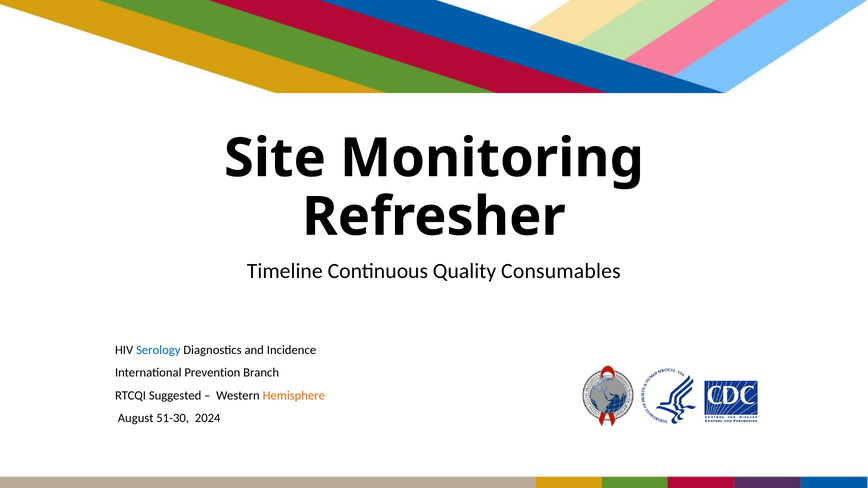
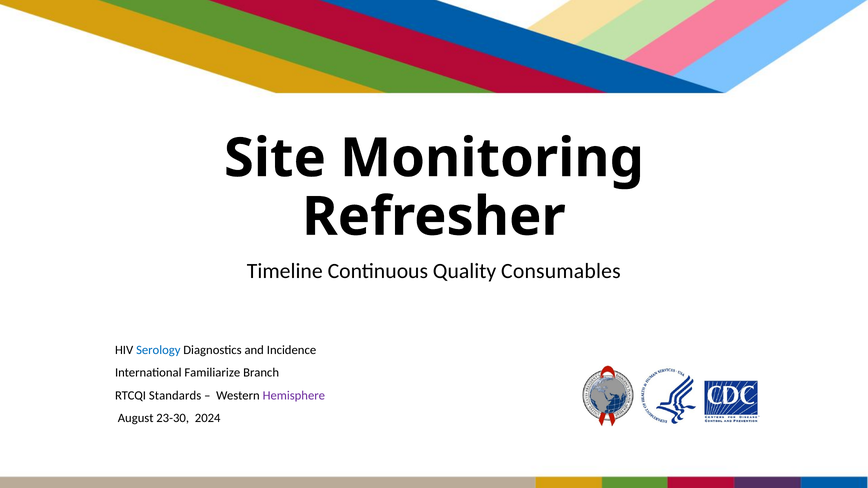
Prevention: Prevention -> Familiarize (212, 373)
Suggested: Suggested -> Standards (175, 396)
Hemisphere colour: orange -> purple (294, 396)
51-30: 51-30 -> 23-30 (173, 418)
